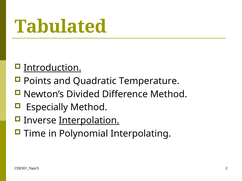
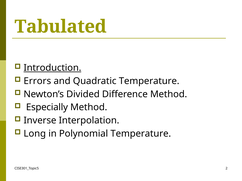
Points: Points -> Errors (37, 81)
Interpolation underline: present -> none (89, 121)
Time: Time -> Long (35, 134)
Polynomial Interpolating: Interpolating -> Temperature (141, 134)
